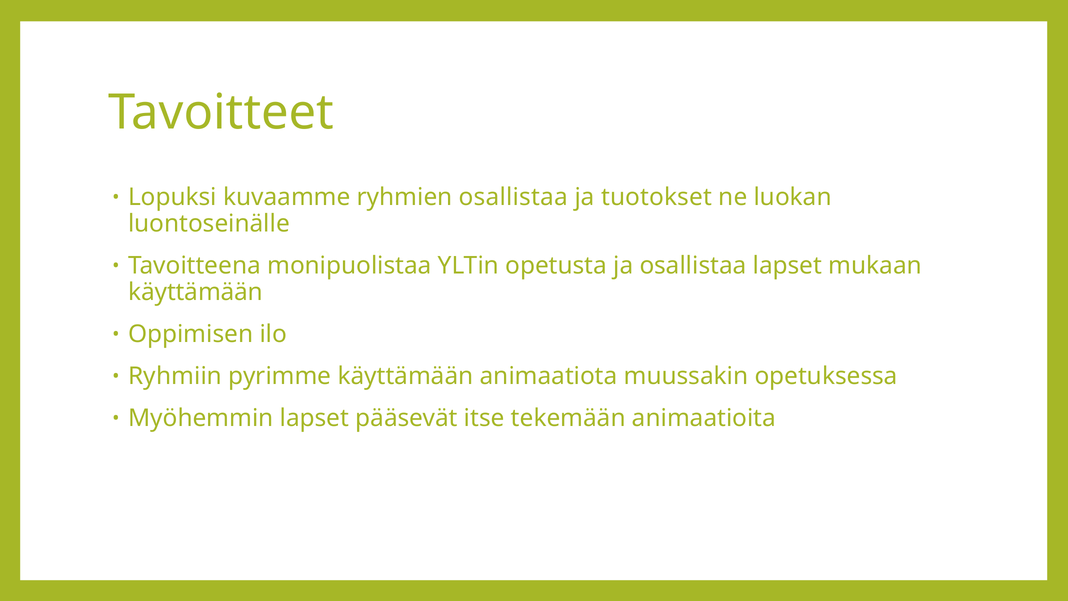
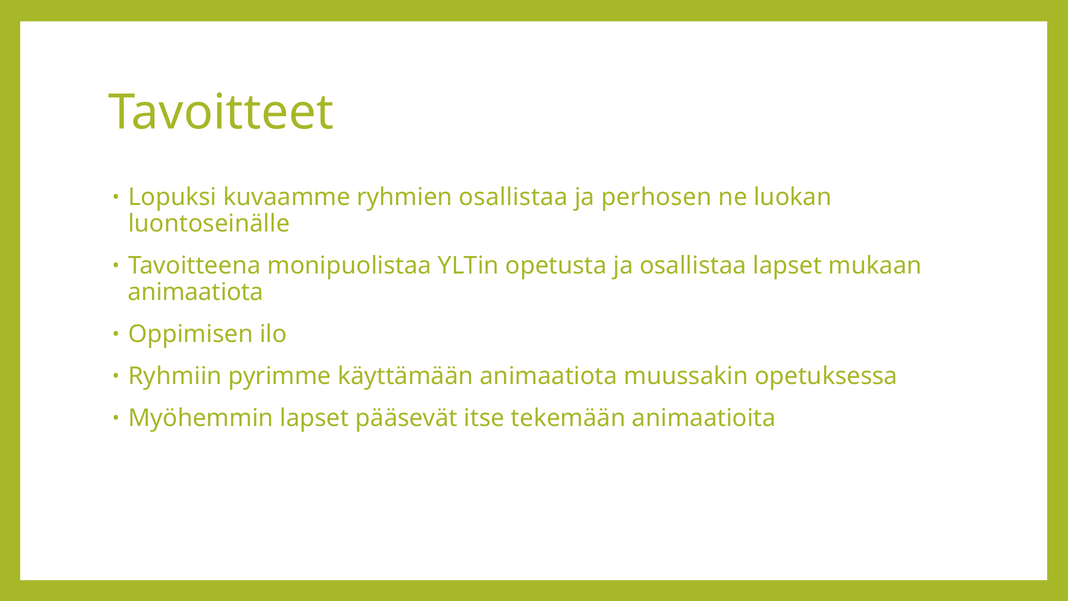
tuotokset: tuotokset -> perhosen (656, 197)
käyttämään: käyttämään -> animaatiota (196, 292)
